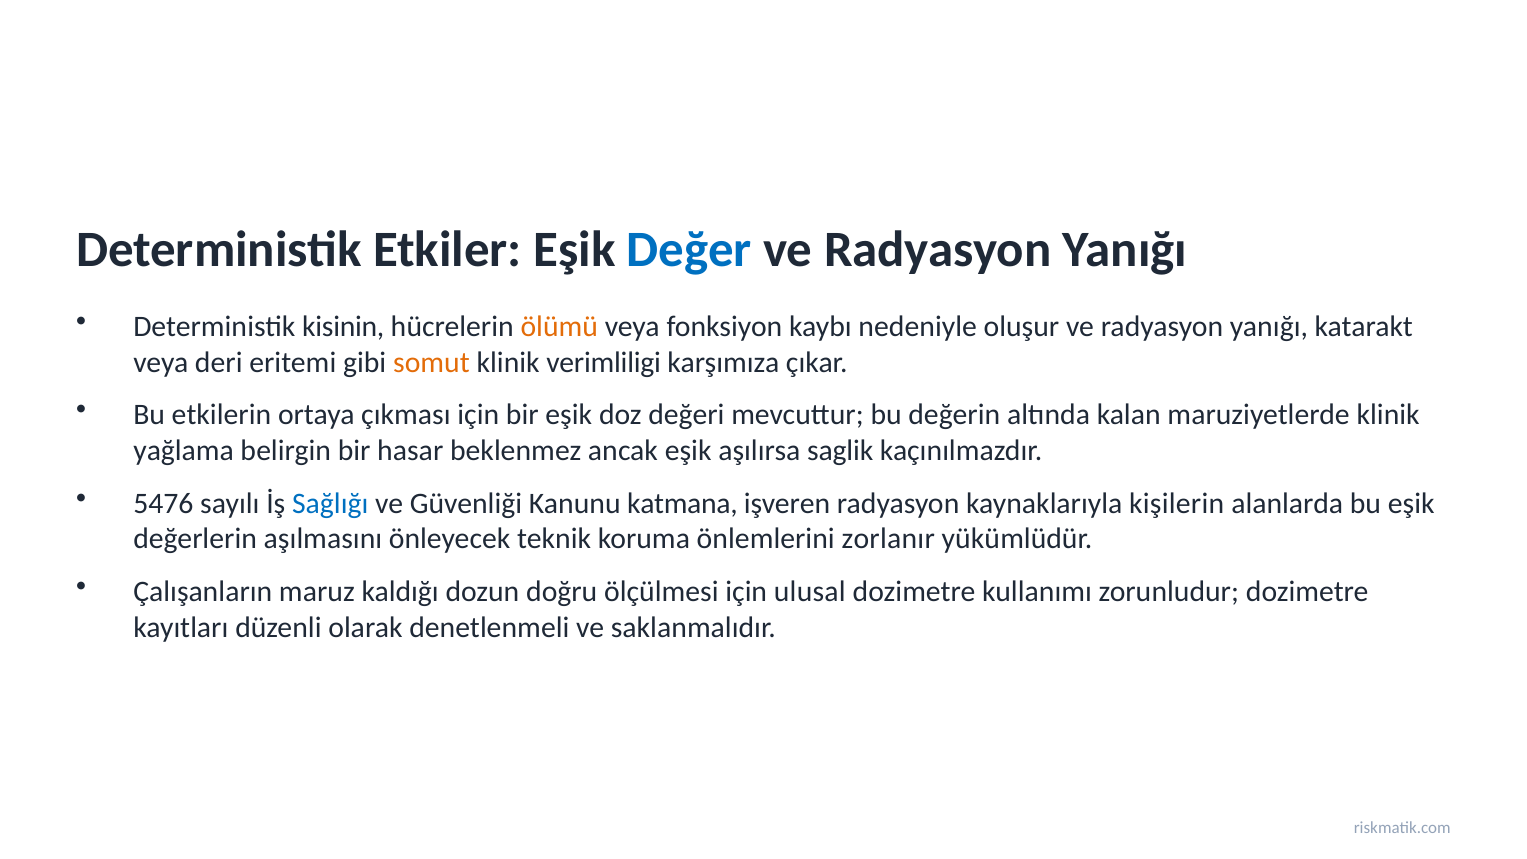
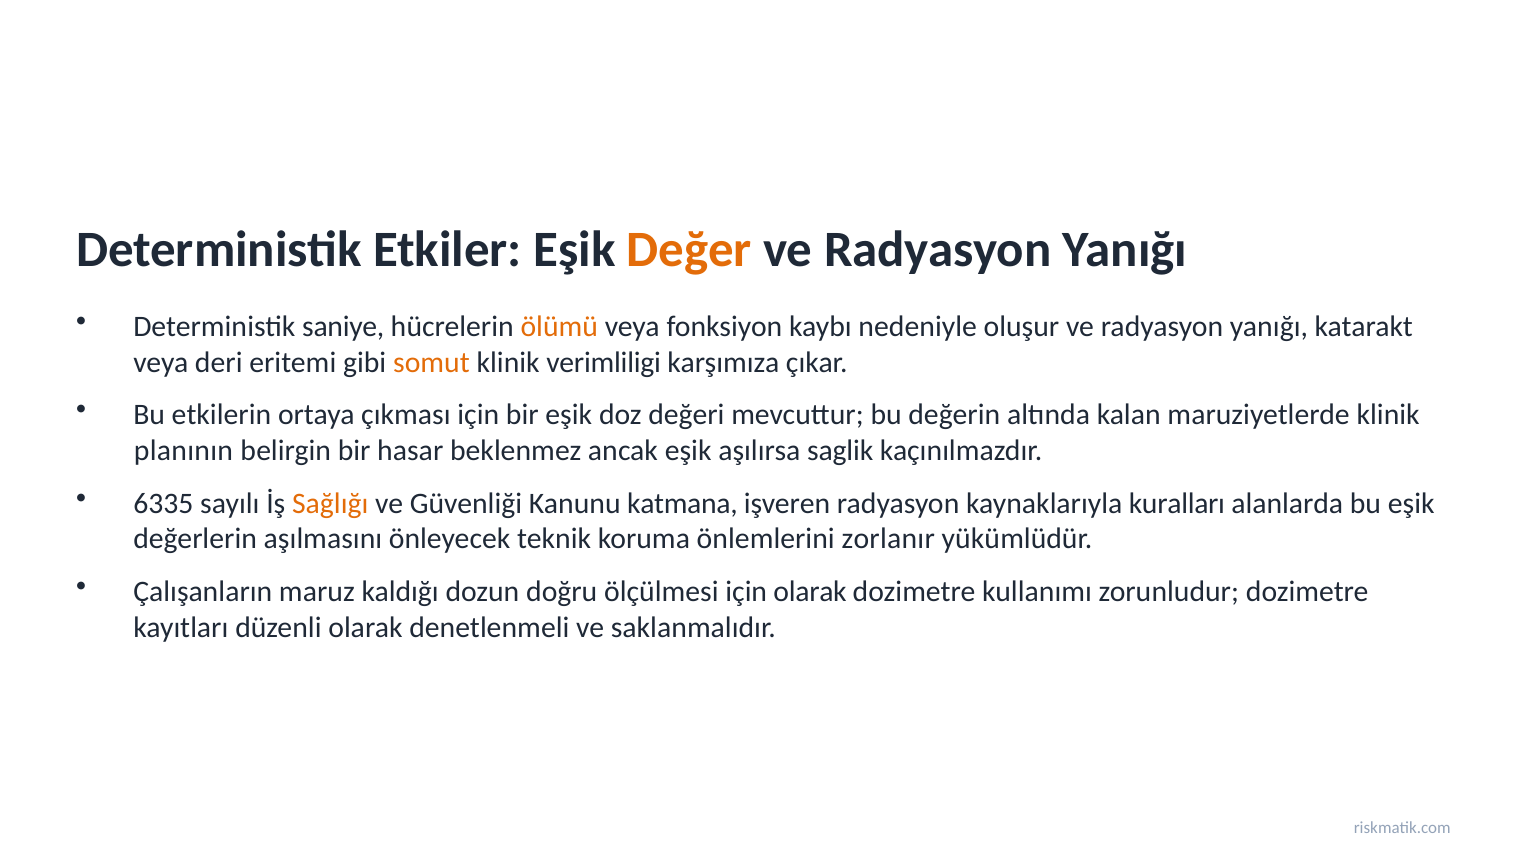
Değer colour: blue -> orange (689, 250)
kisinin: kisinin -> saniye (343, 327)
yağlama: yağlama -> planının (183, 451)
5476: 5476 -> 6335 (163, 503)
Sağlığı colour: blue -> orange (330, 503)
kişilerin: kişilerin -> kuralları (1177, 503)
için ulusal: ulusal -> olarak (810, 592)
